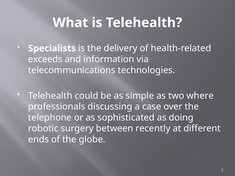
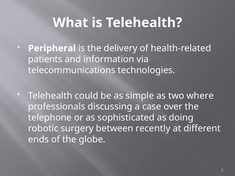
Specialists: Specialists -> Peripheral (52, 48)
exceeds: exceeds -> patients (45, 59)
